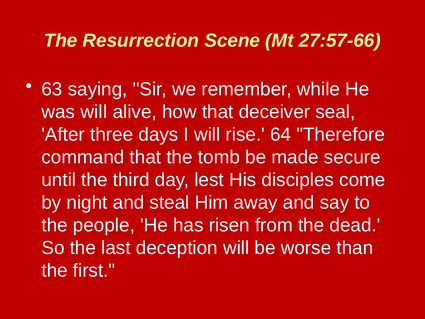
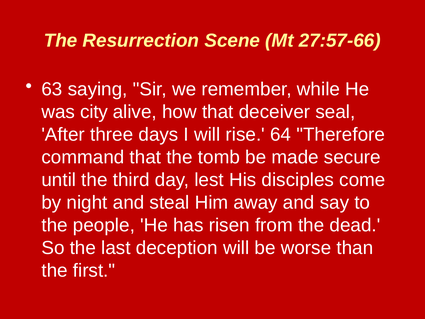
was will: will -> city (94, 112)
